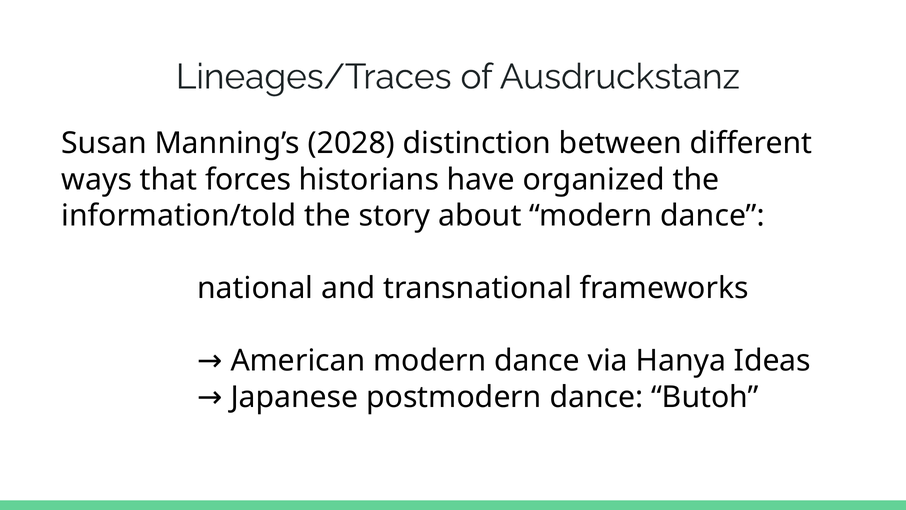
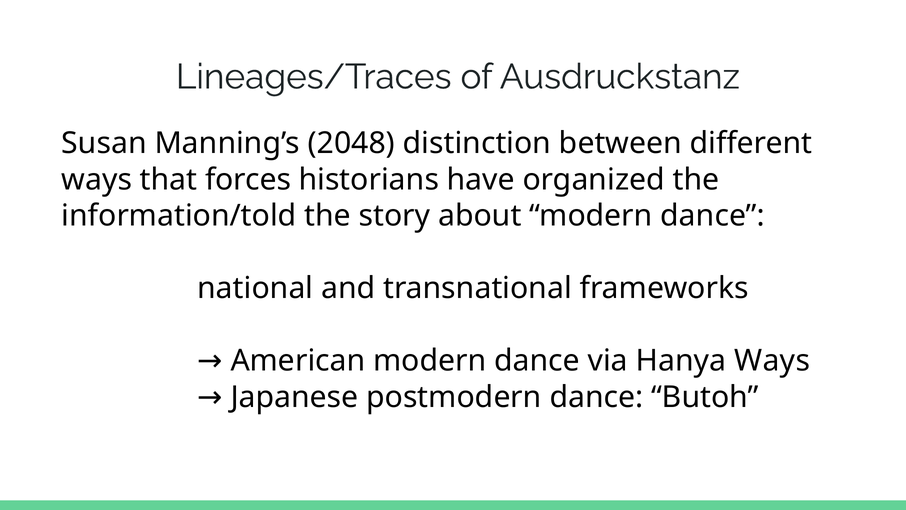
2028: 2028 -> 2048 (351, 143)
Hanya Ideas: Ideas -> Ways (772, 361)
